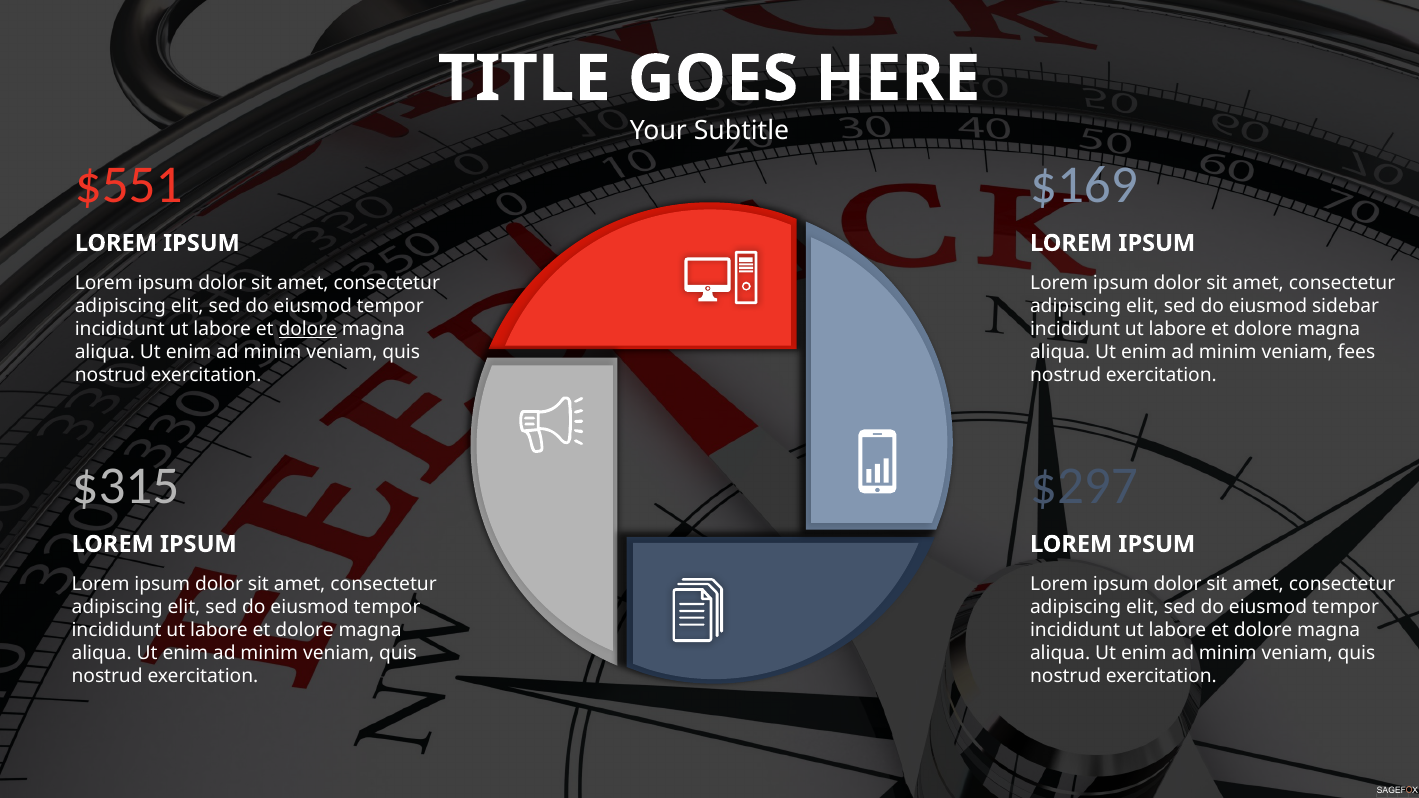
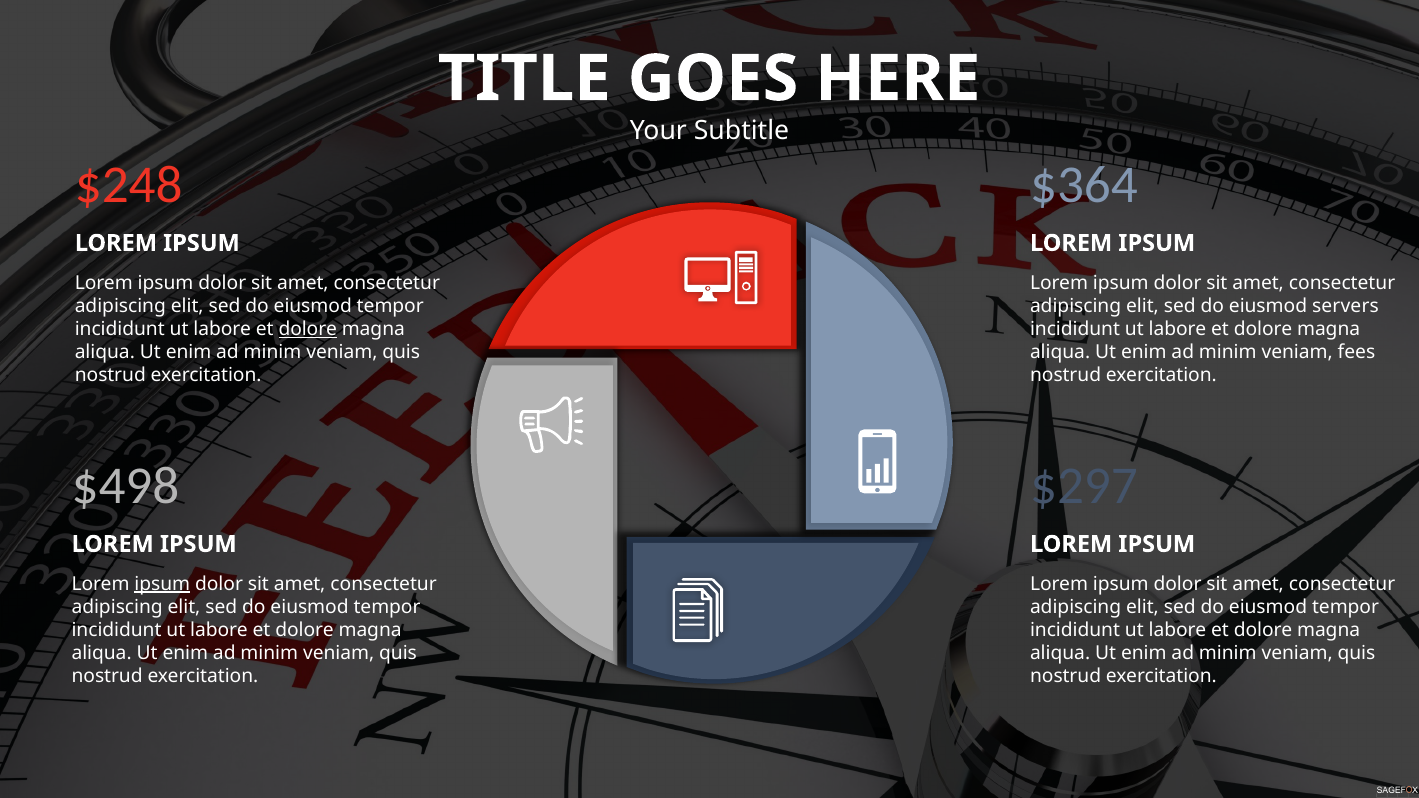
$551: $551 -> $248 (129, 185)
$169: $169 -> $364 (1084, 185)
sidebar: sidebar -> servers (1345, 306)
$315: $315 -> $498 (125, 486)
ipsum underline: none -> present (162, 584)
